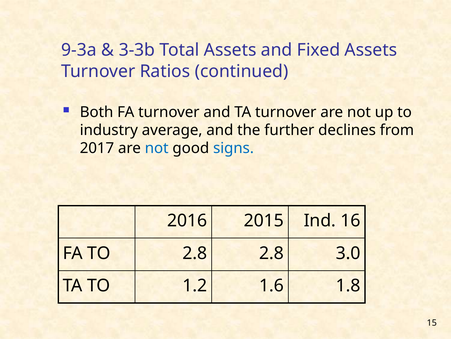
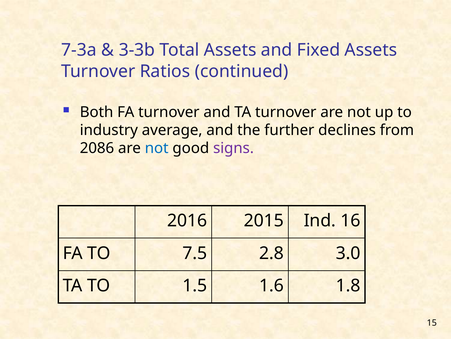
9-3a: 9-3a -> 7-3a (79, 50)
2017: 2017 -> 2086 (97, 148)
signs colour: blue -> purple (233, 148)
TO 2.8: 2.8 -> 7.5 (195, 253)
1.2: 1.2 -> 1.5 (195, 285)
